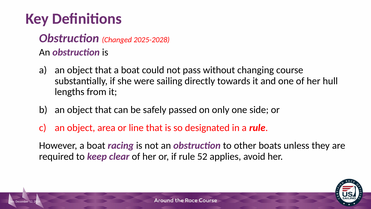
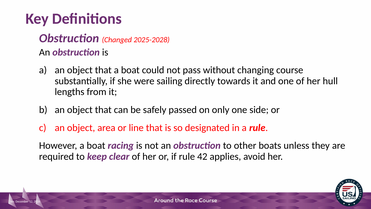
52: 52 -> 42 (202, 156)
